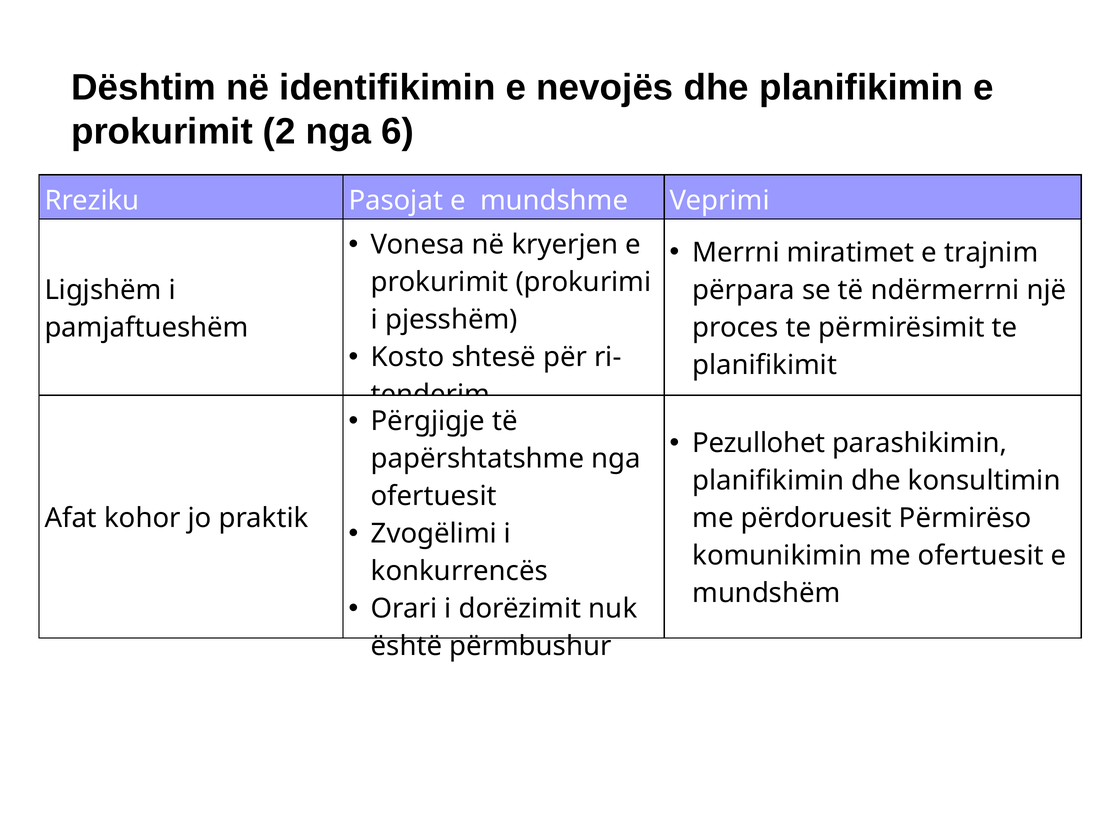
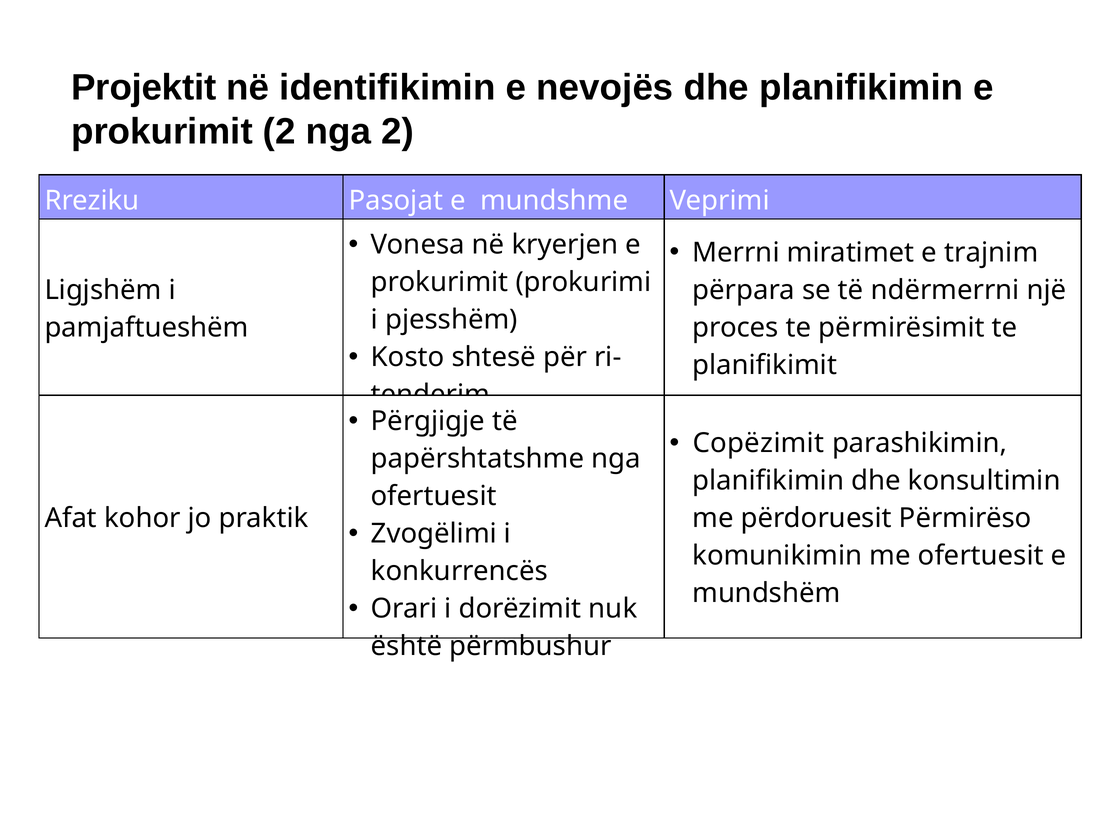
Dështim: Dështim -> Projektit (144, 88)
nga 6: 6 -> 2 (398, 132)
Pezullohet: Pezullohet -> Copëzimit (758, 443)
